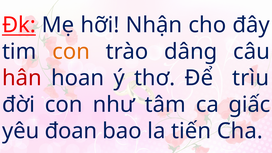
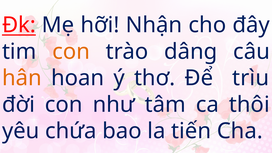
hân colour: red -> orange (22, 78)
giấc: giấc -> thôi (249, 105)
đoan: đoan -> chứa (71, 131)
